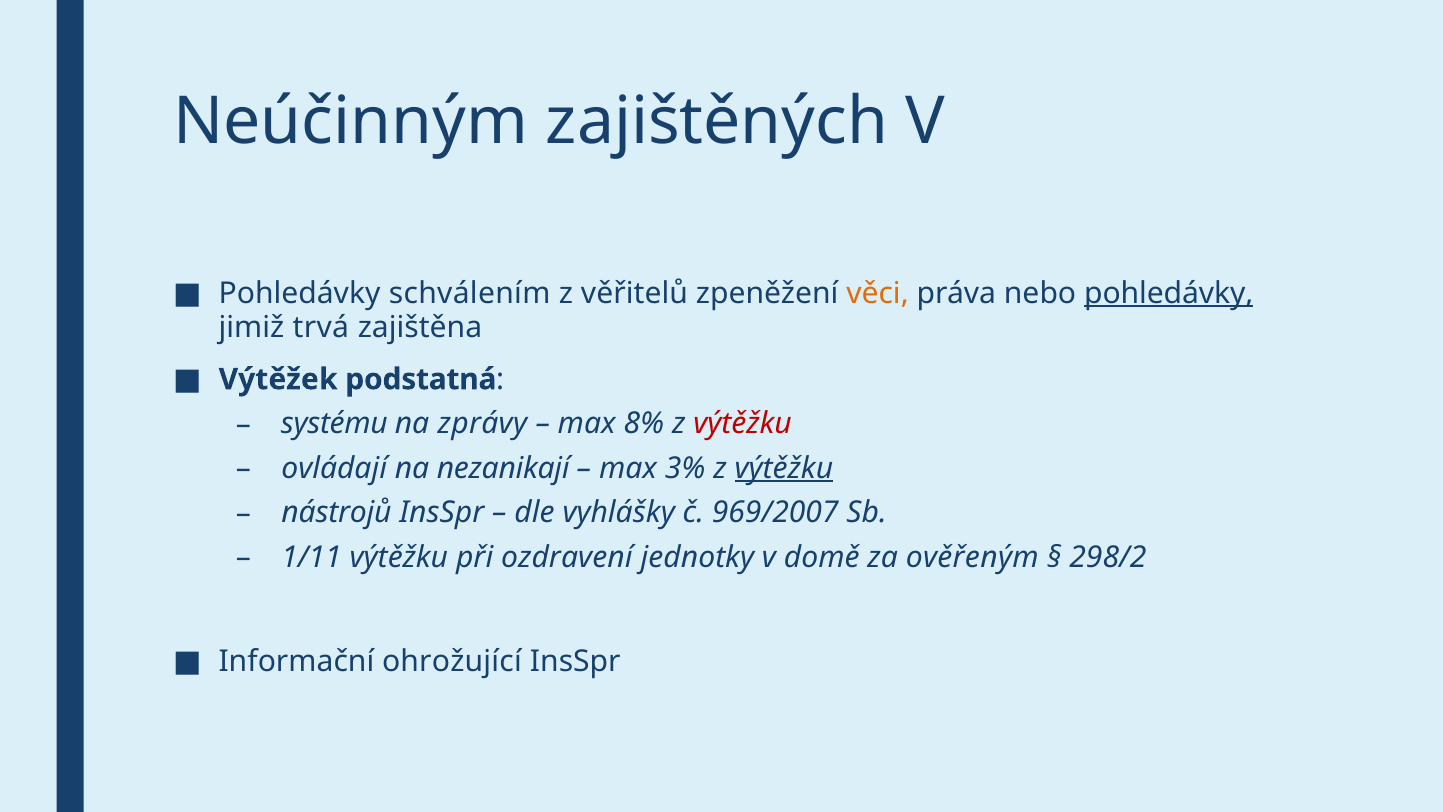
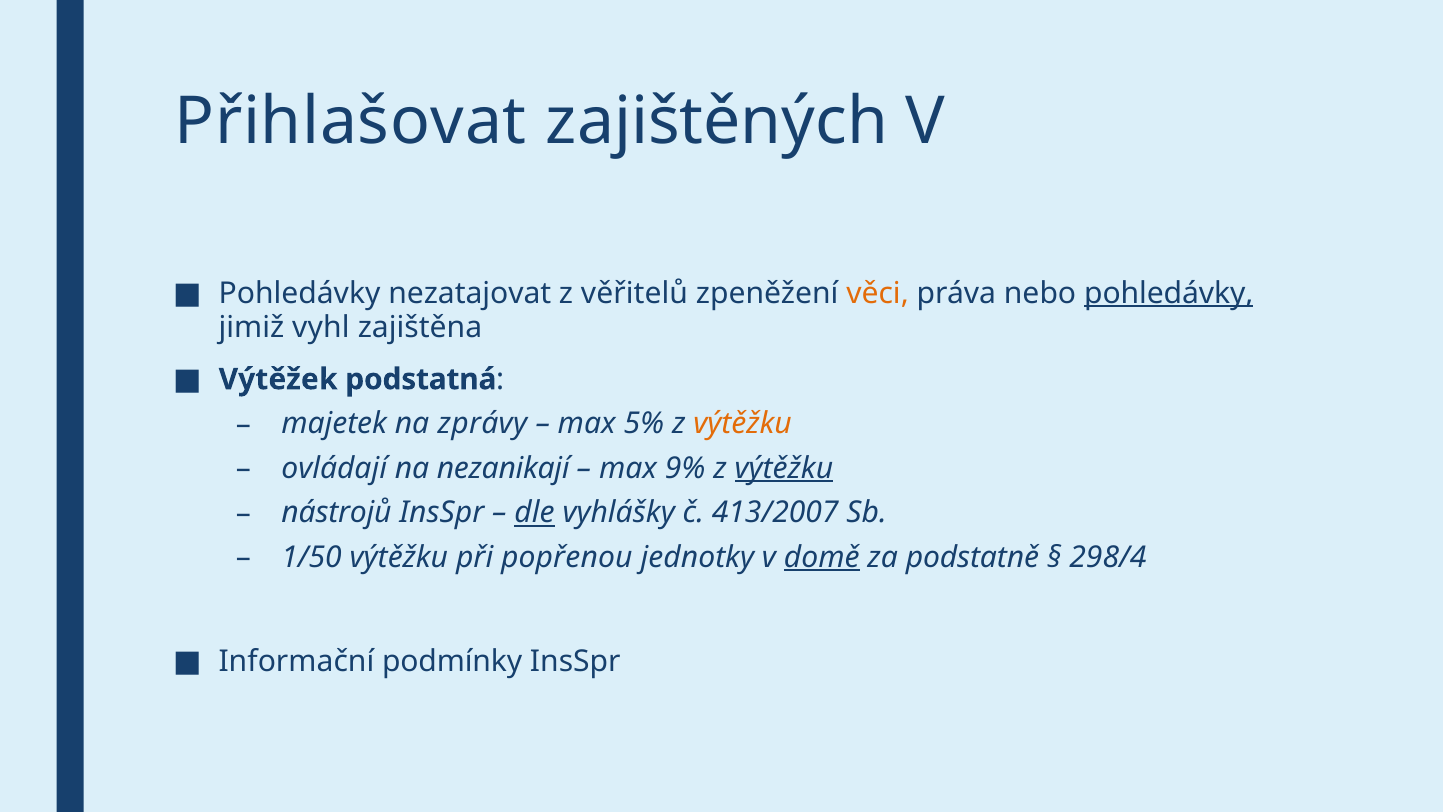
Neúčinným: Neúčinným -> Přihlašovat (351, 121)
schválením: schválením -> nezatajovat (470, 293)
trvá: trvá -> vyhl (321, 327)
systému: systému -> majetek (334, 424)
8%: 8% -> 5% (644, 424)
výtěžku colour: red -> orange (743, 424)
3%: 3% -> 9% (685, 468)
dle underline: none -> present (534, 513)
969/2007: 969/2007 -> 413/2007 (775, 513)
1/11: 1/11 -> 1/50 (312, 557)
ozdravení: ozdravení -> popřenou (567, 557)
domě underline: none -> present (822, 557)
ověřeným: ověřeným -> podstatně (972, 557)
298/2: 298/2 -> 298/4 (1108, 557)
ohrožující: ohrožující -> podmínky (452, 661)
